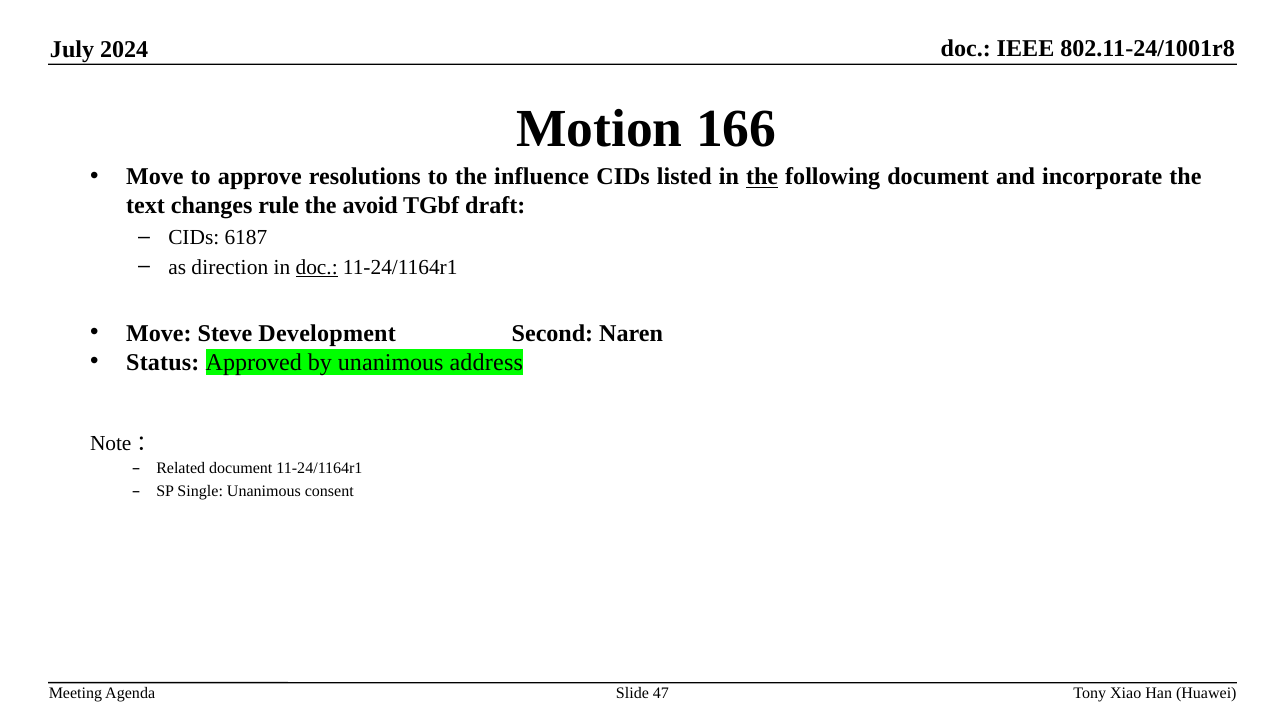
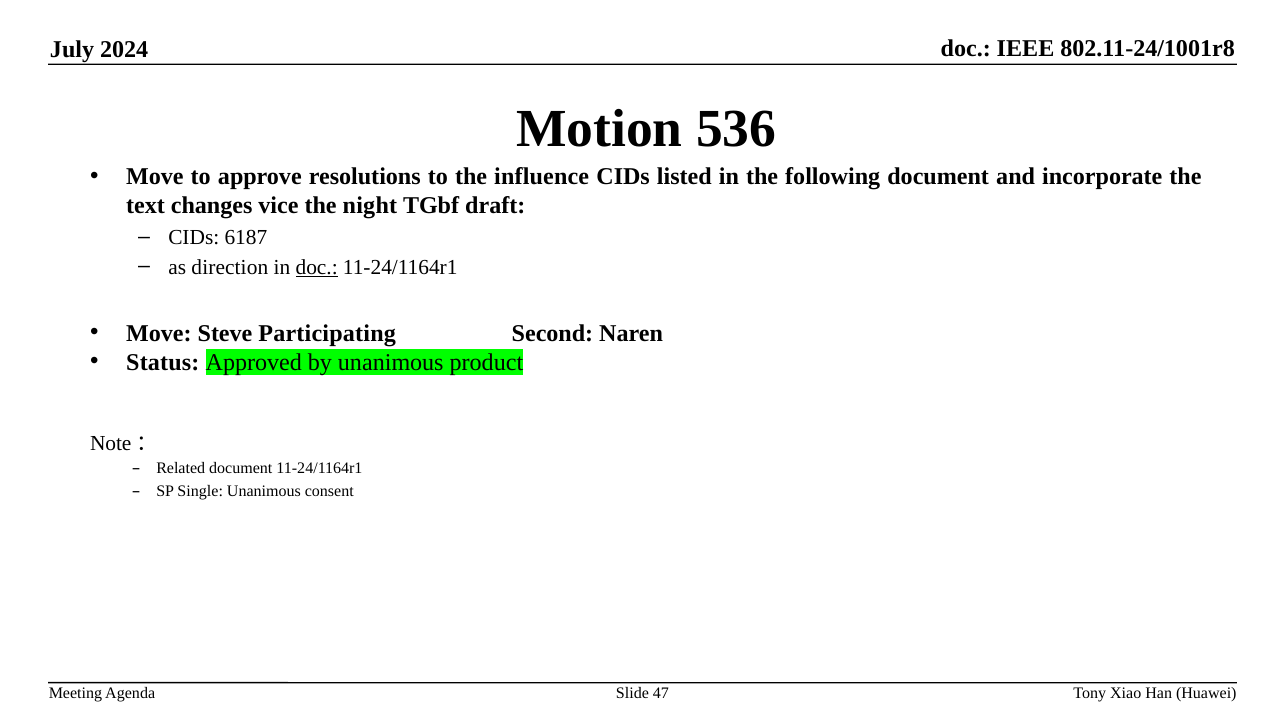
166: 166 -> 536 (736, 129)
the underline: present -> none (762, 177)
rule: rule -> vice (278, 206)
avoid: avoid -> night (370, 206)
Development: Development -> Participating (327, 333)
address: address -> product (486, 362)
